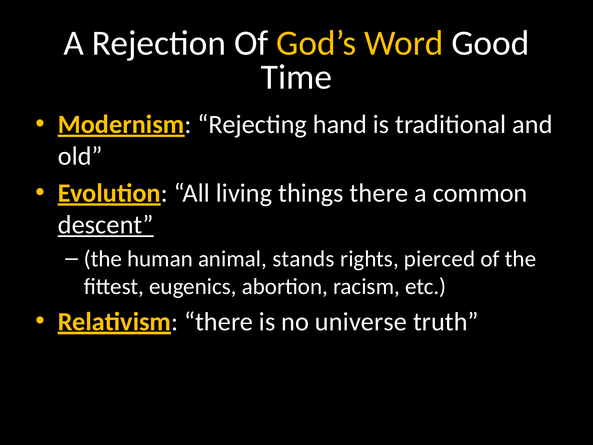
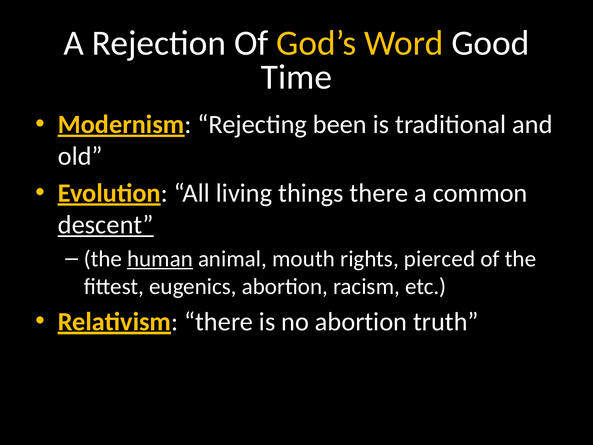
hand: hand -> been (340, 124)
human underline: none -> present (160, 259)
stands: stands -> mouth (304, 259)
no universe: universe -> abortion (361, 321)
